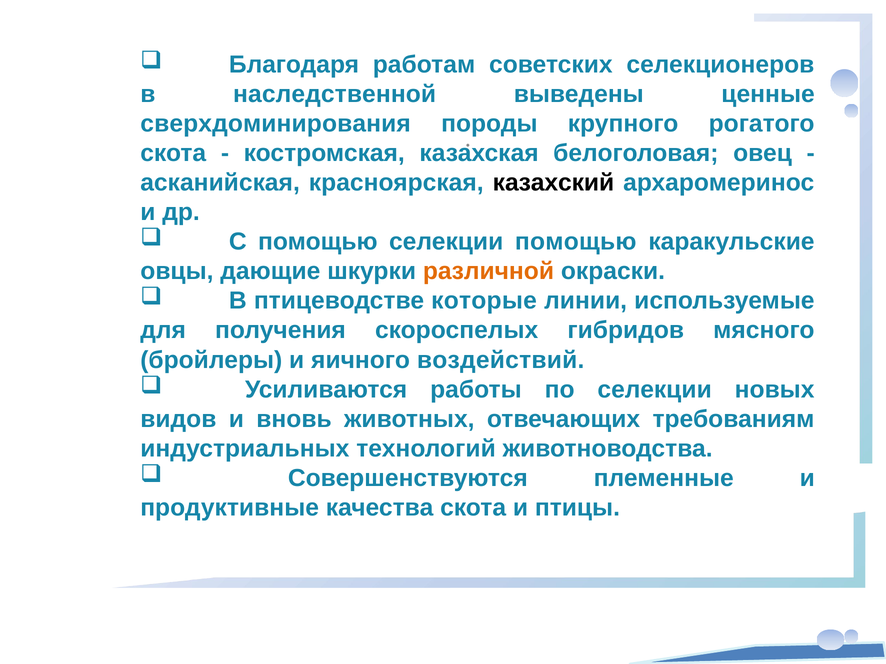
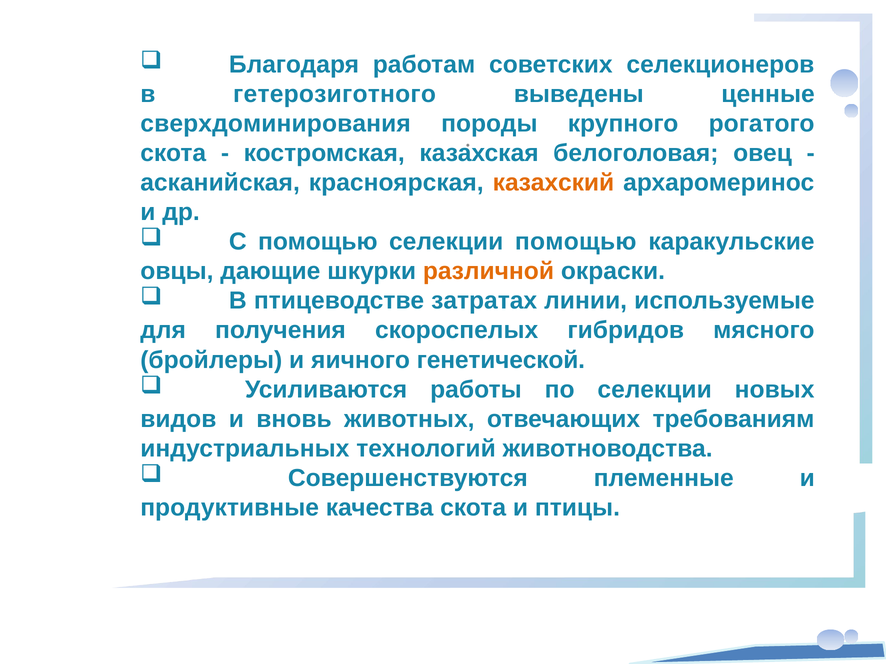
наследственной: наследственной -> гетерозиготного (335, 94)
казахский colour: black -> orange (553, 183)
которые: которые -> затратах (484, 301)
воздействий: воздействий -> генетической (501, 360)
